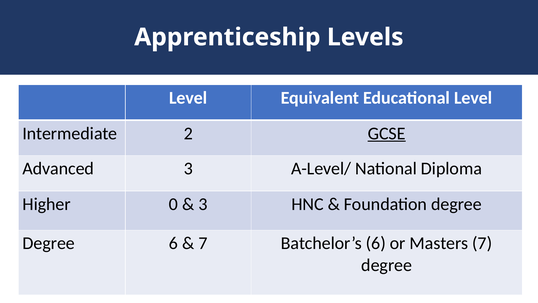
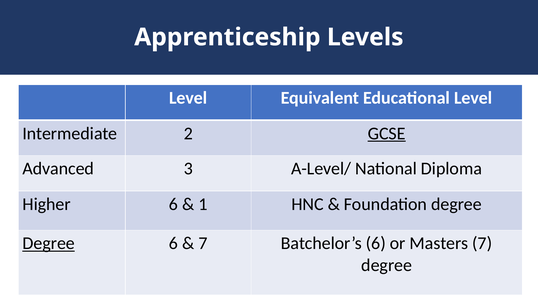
Higher 0: 0 -> 6 (173, 204)
3: 3 -> 1 (203, 204)
Degree underline: none -> present (49, 243)
